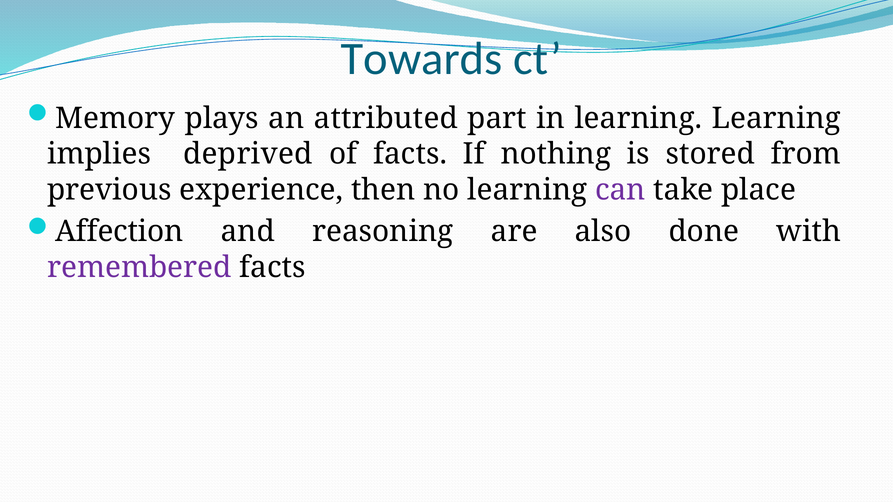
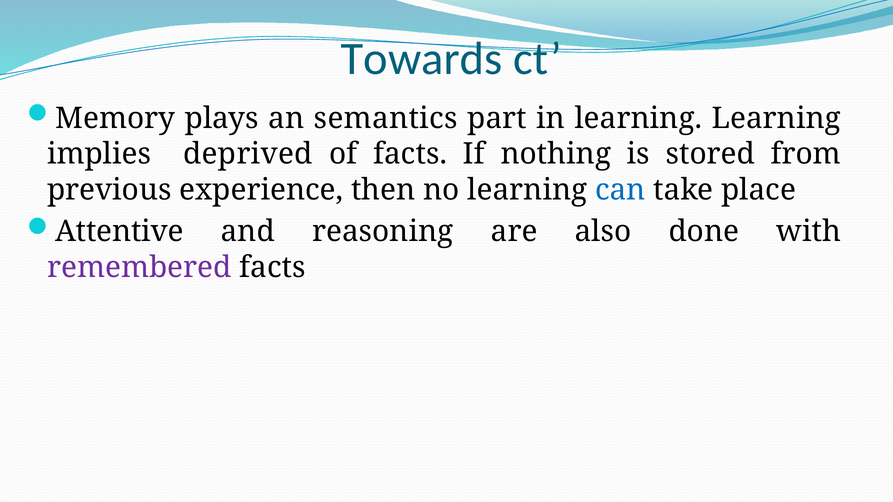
attributed: attributed -> semantics (386, 118)
can colour: purple -> blue (620, 190)
Affection: Affection -> Attentive (119, 232)
